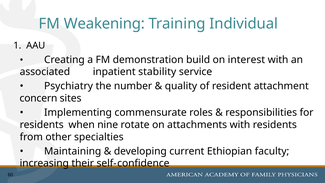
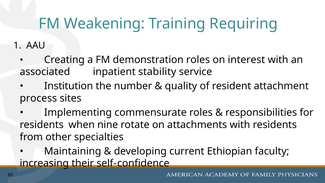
Individual: Individual -> Requiring (244, 24)
demonstration build: build -> roles (198, 60)
Psychiatry: Psychiatry -> Institution (69, 86)
concern: concern -> process (38, 98)
